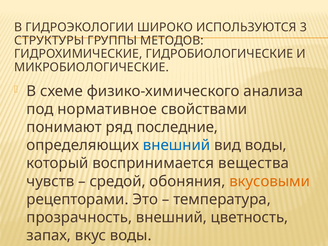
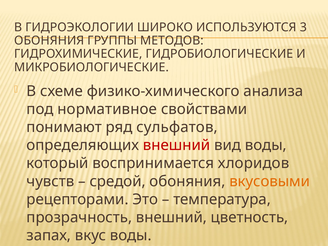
СТРУКТУРЫ: СТРУКТУРЫ -> ОБОНЯНИЯ (49, 41)
последние: последние -> сульфатов (177, 127)
внешний colour: blue -> red (177, 145)
вещества: вещества -> хлоридов (254, 163)
